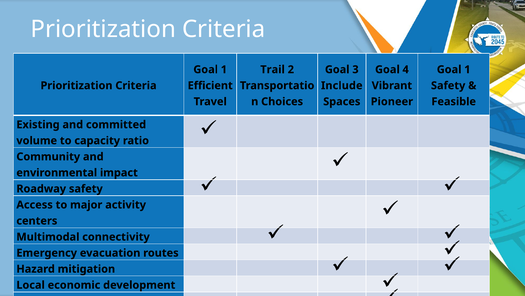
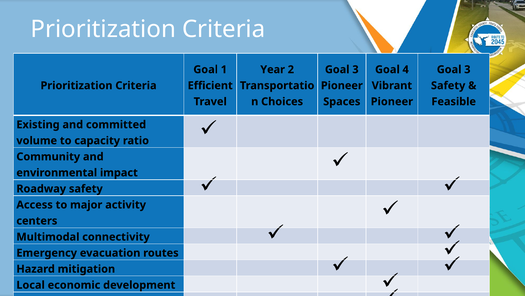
Trail: Trail -> Year (273, 69)
1: 1 -> 3 (467, 69)
Include: Include -> Pioneer (342, 85)
